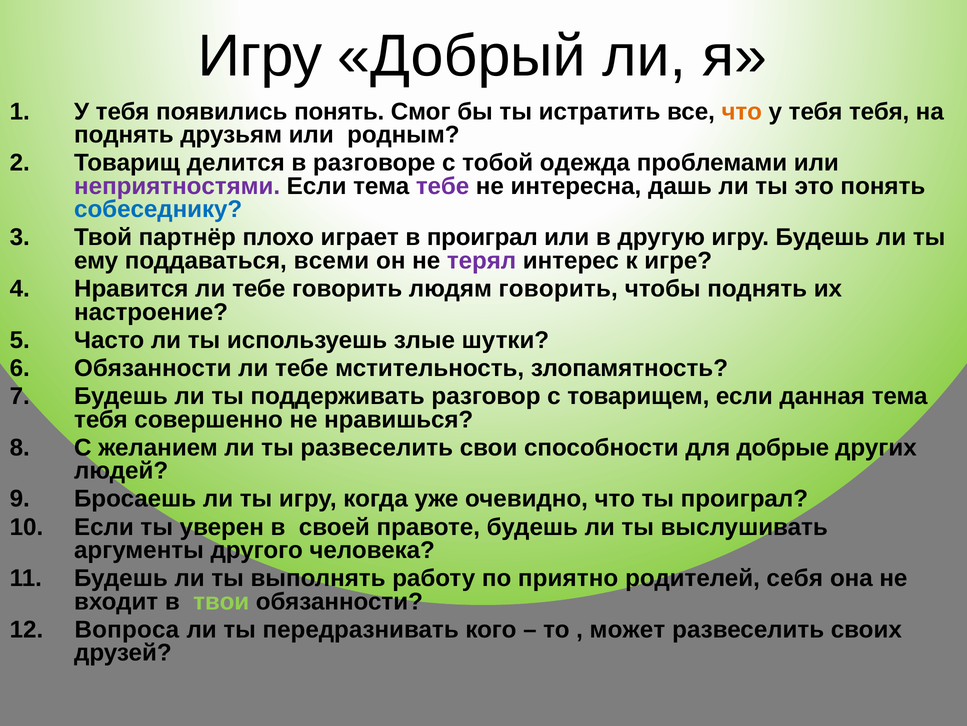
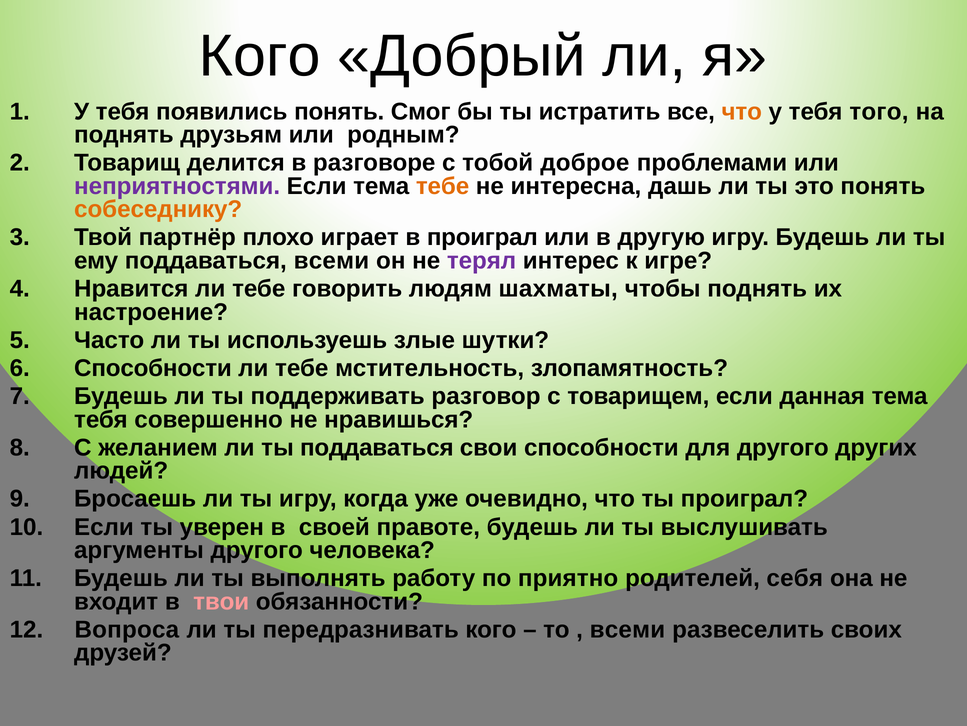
Игру: Игру -> Кого (260, 56)
тебя тебя: тебя -> того (879, 111)
одежда: одежда -> доброе (585, 163)
тебе colour: purple -> orange (443, 186)
собеседнику colour: blue -> orange (158, 209)
людям говорить: говорить -> шахматы (558, 289)
Обязанности: Обязанности -> Способности (153, 368)
ты развеселить: развеселить -> поддаваться (377, 447)
для добрые: добрые -> другого (783, 447)
твои colour: light green -> pink (221, 601)
может: может -> всеми (627, 629)
